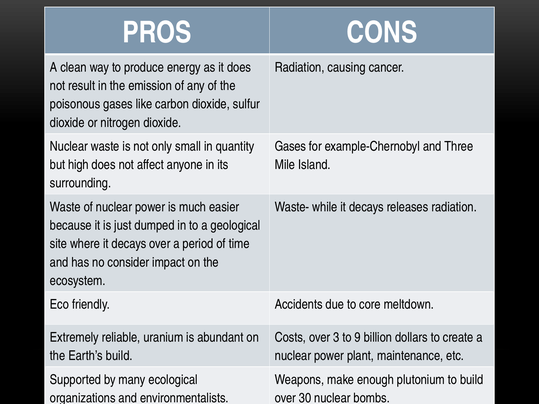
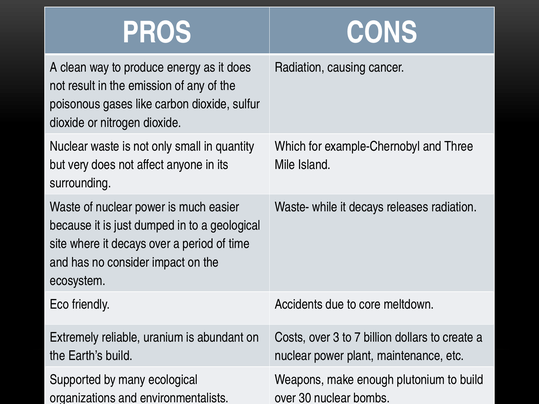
Gases: Gases -> Which (290, 146)
but high: high -> very (79, 165)
9: 9 -> 7 (358, 338)
